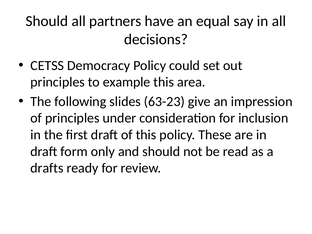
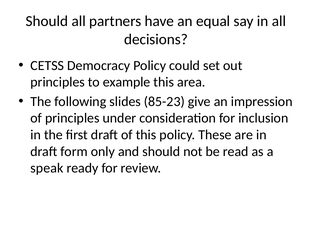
63-23: 63-23 -> 85-23 (164, 102)
drafts: drafts -> speak (47, 168)
